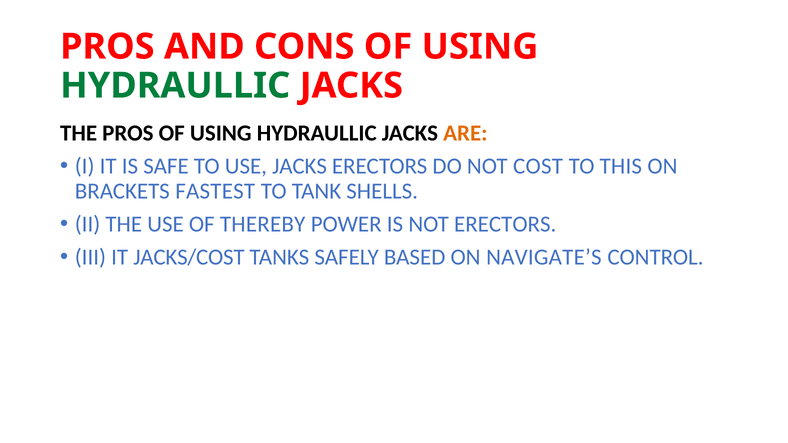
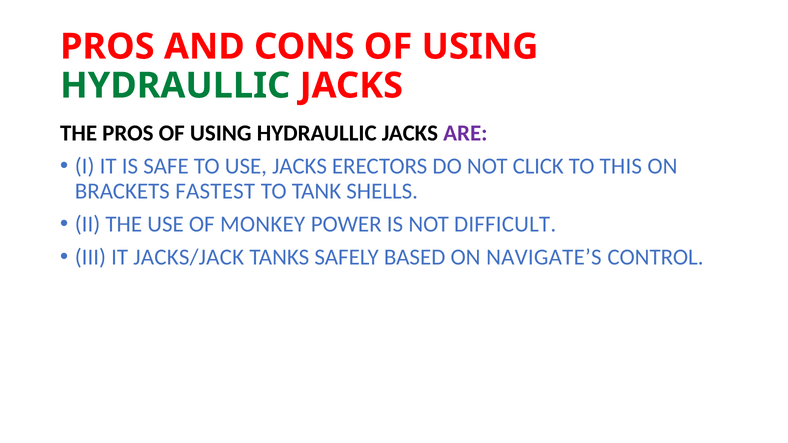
ARE colour: orange -> purple (465, 133)
COST: COST -> CLICK (538, 166)
THEREBY: THEREBY -> MONKEY (263, 224)
NOT ERECTORS: ERECTORS -> DIFFICULT (505, 224)
JACKS/COST: JACKS/COST -> JACKS/JACK (189, 257)
